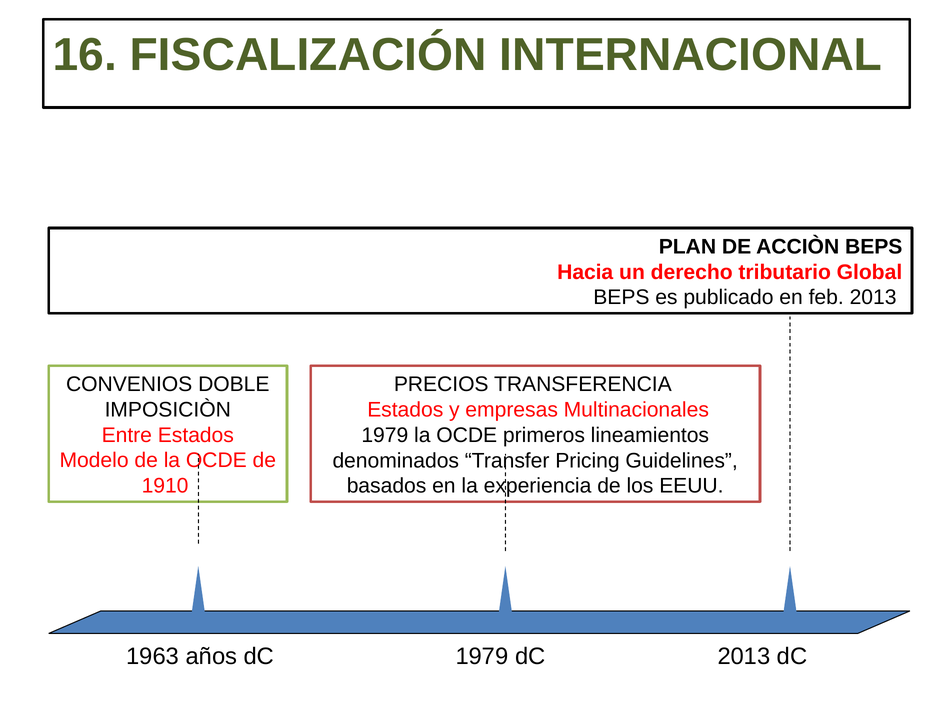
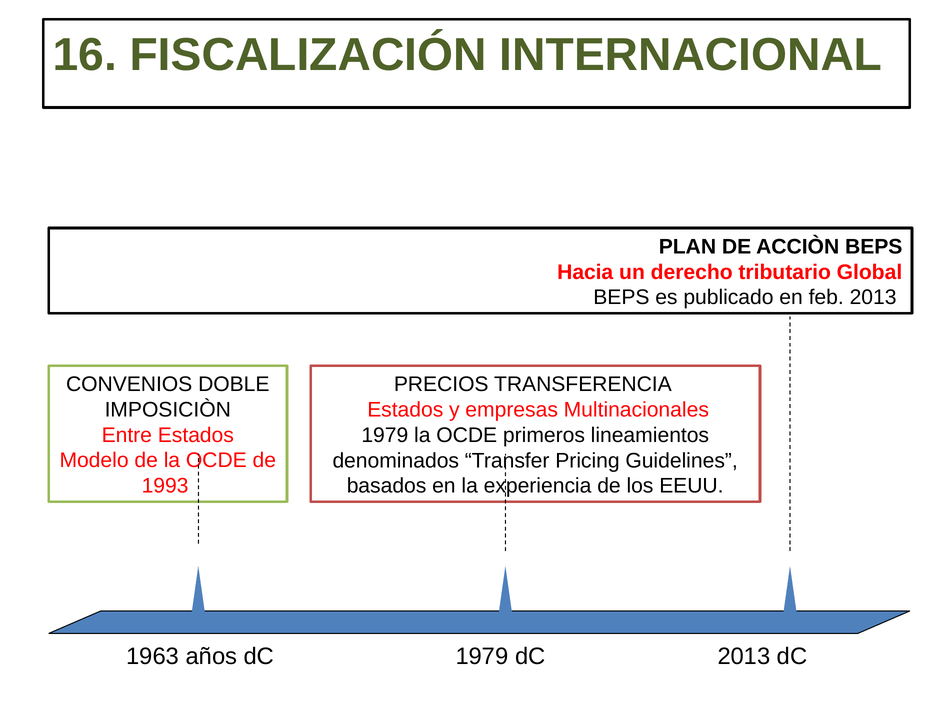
1910: 1910 -> 1993 (165, 486)
